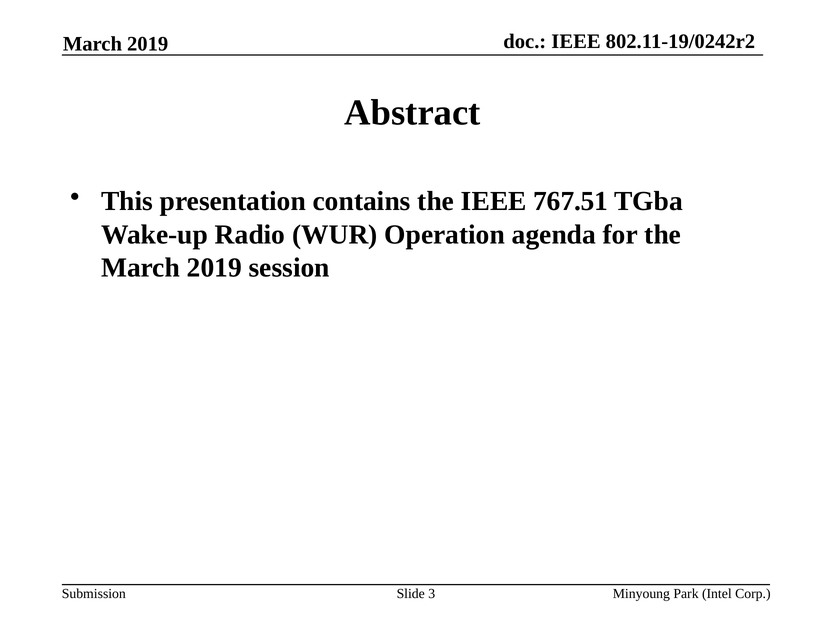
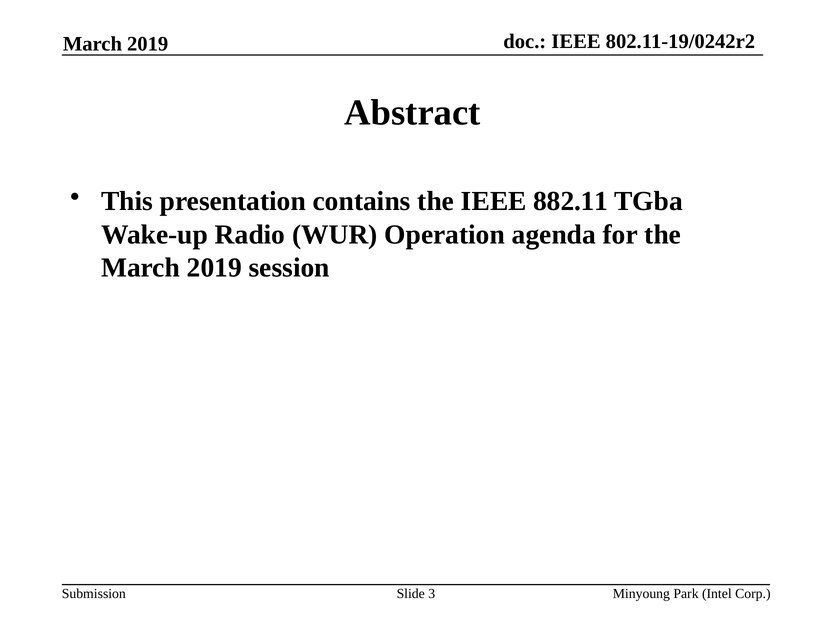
767.51: 767.51 -> 882.11 (571, 201)
